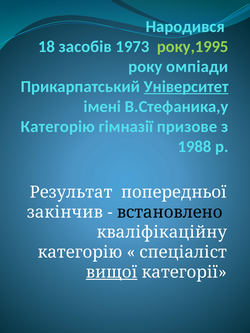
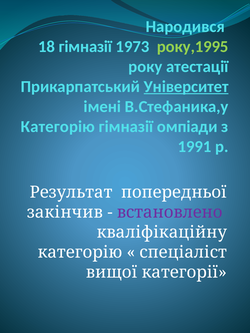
18 засобів: засобів -> гімназії (85, 47)
омпіади: омпіади -> атестації (197, 67)
призове: призове -> омпіади (187, 127)
1988: 1988 -> 1991 (195, 147)
встановлено colour: black -> purple (170, 212)
вищої underline: present -> none (112, 272)
